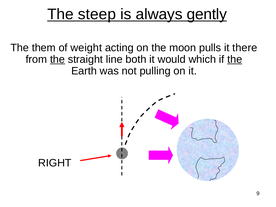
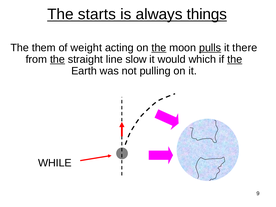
steep: steep -> starts (97, 14)
gently: gently -> things (207, 14)
the underline: none -> present (159, 48)
pulls underline: none -> present (210, 48)
both: both -> slow (136, 59)
RIGHT: RIGHT -> WHILE (55, 163)
